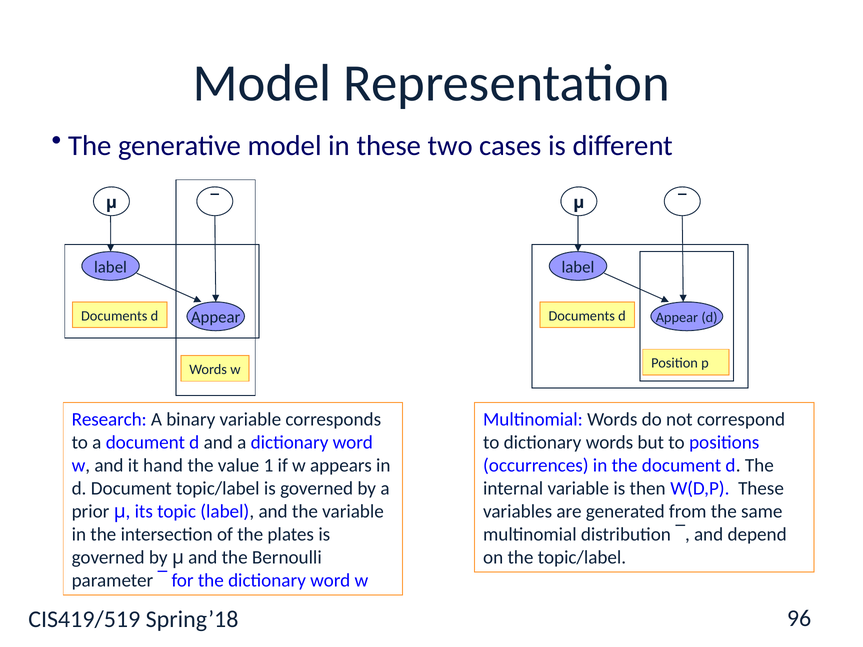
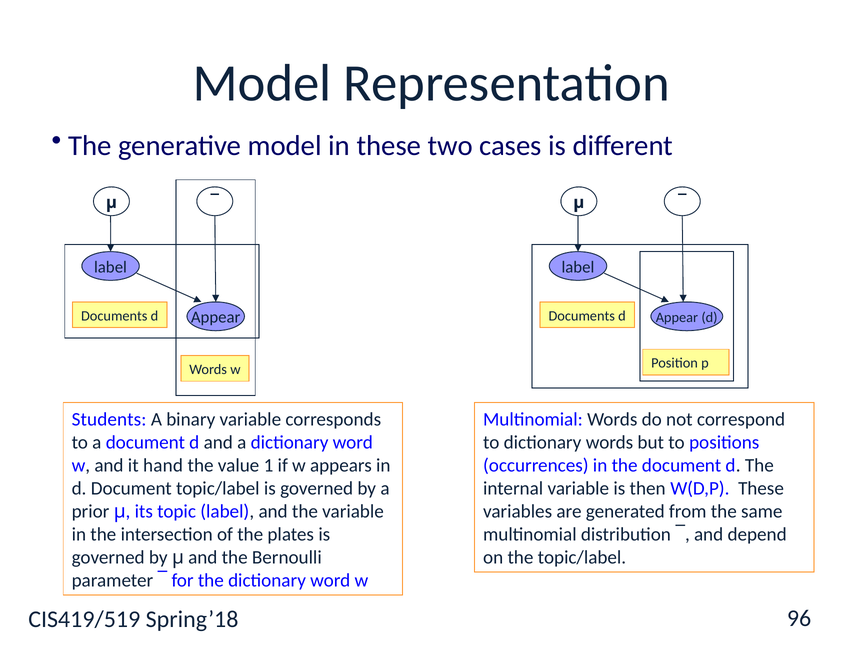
Research: Research -> Students (109, 420)
